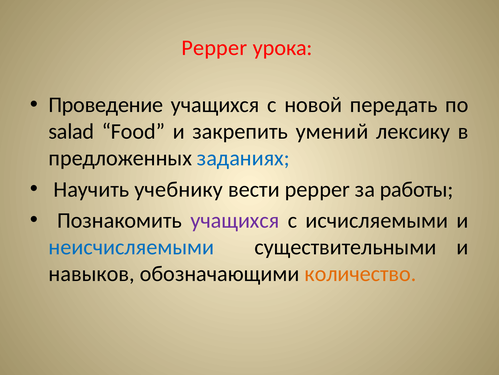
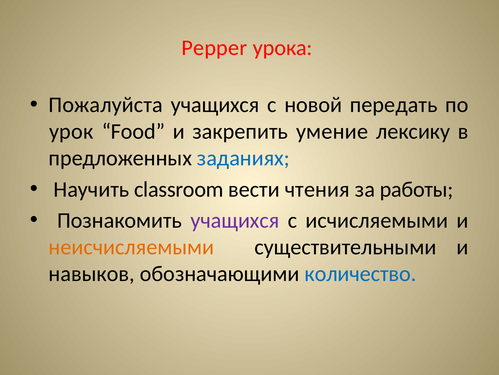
Проведение: Проведение -> Пожалуйста (106, 105)
salad: salad -> урок (71, 131)
умений: умений -> умение (332, 131)
учебнику: учебнику -> classroom (179, 189)
вести pepper: pepper -> чтения (317, 189)
неисчисляемыми colour: blue -> orange (131, 247)
количество colour: orange -> blue (360, 273)
